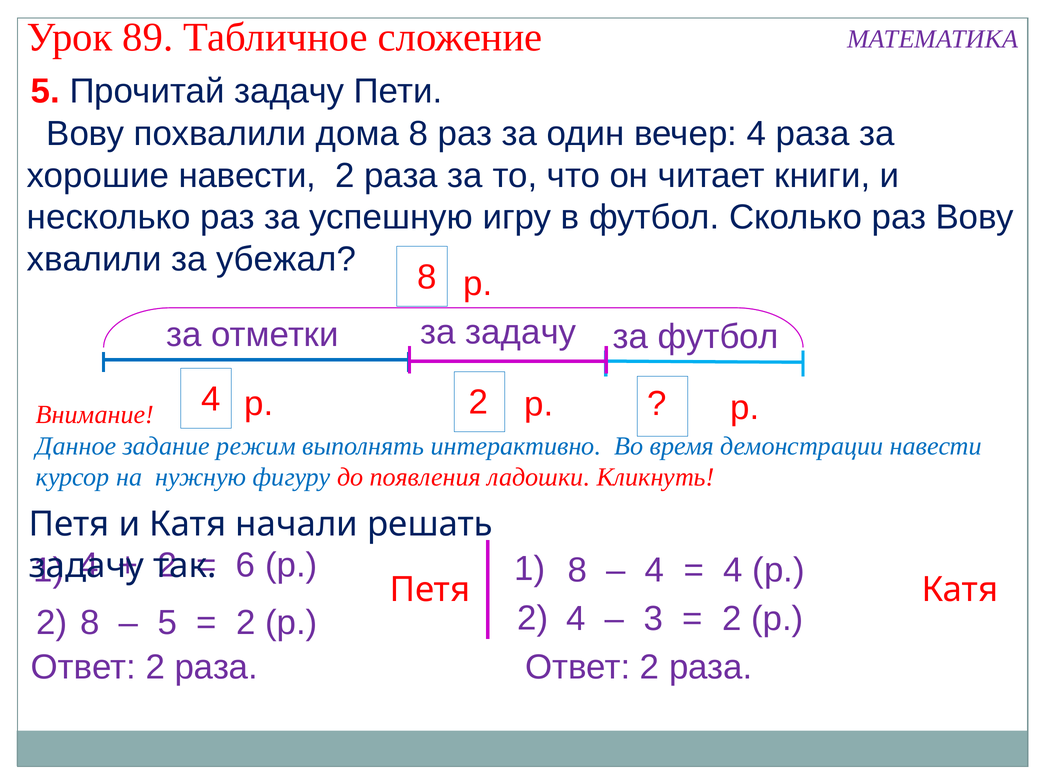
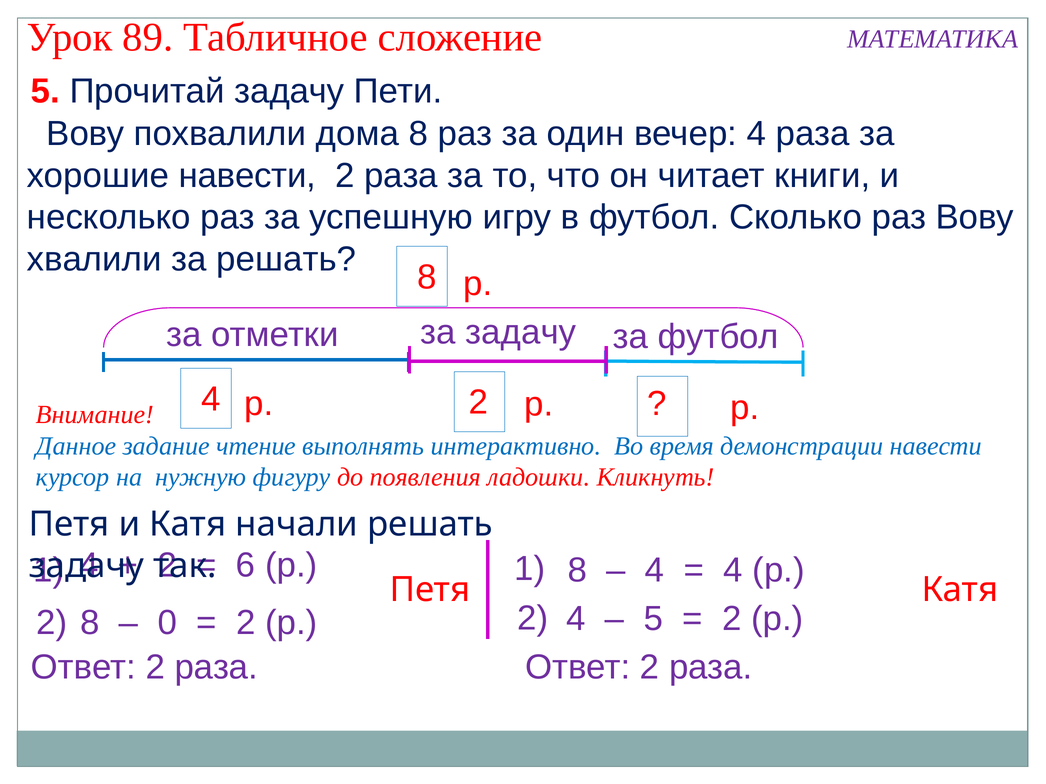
за убежал: убежал -> решать (286, 259)
режим: режим -> чтение (256, 446)
3: 3 -> 5 (653, 619)
5: 5 -> 0 (167, 623)
